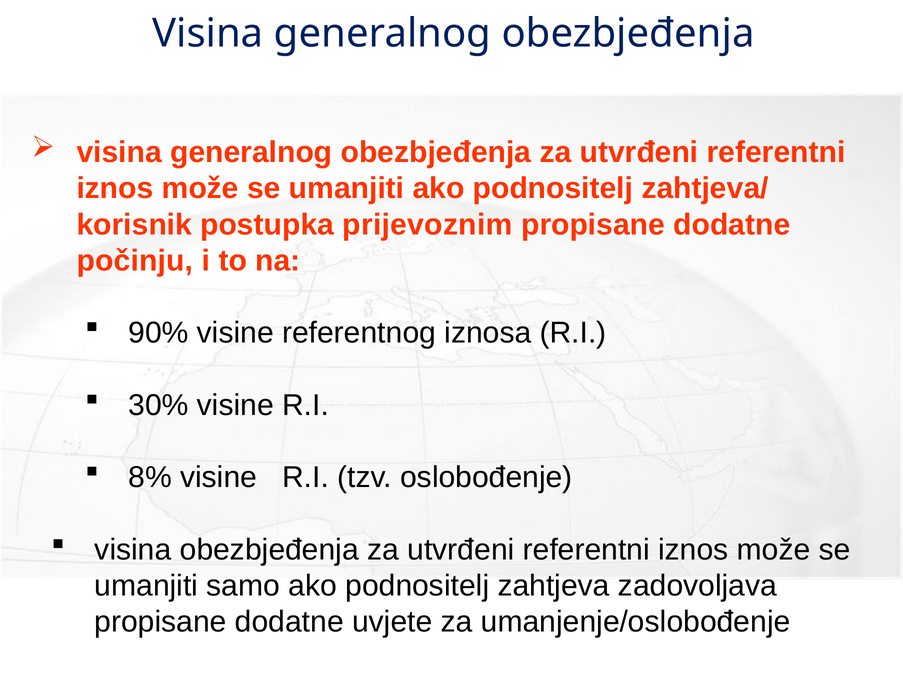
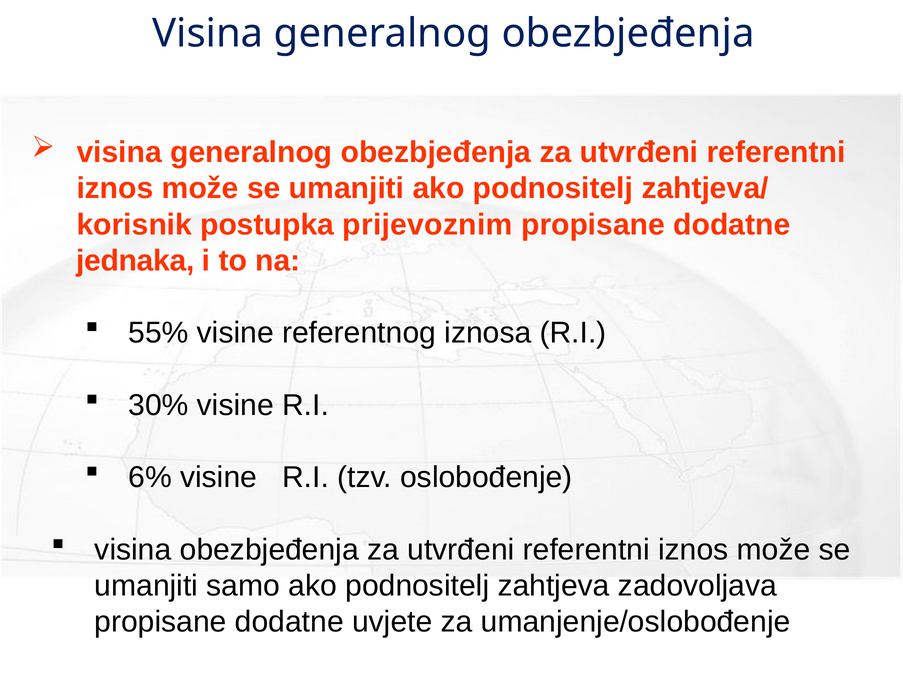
počinju: počinju -> jednaka (135, 261)
90%: 90% -> 55% (158, 333)
8%: 8% -> 6% (150, 478)
